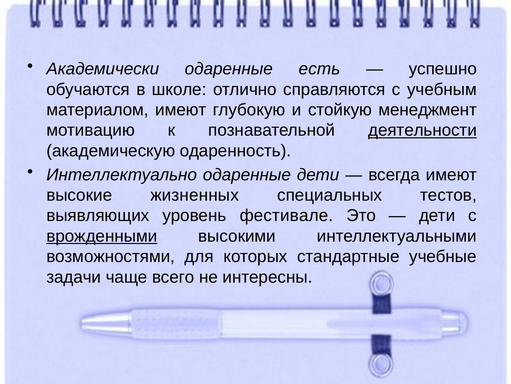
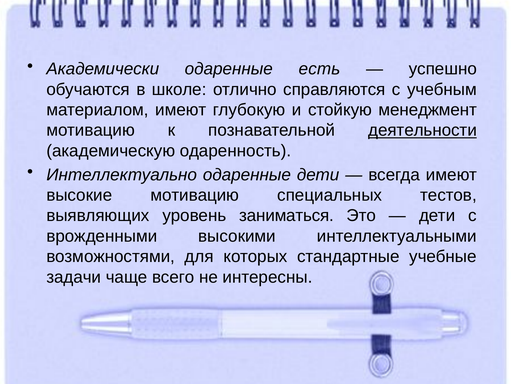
высокие жизненных: жизненных -> мотивацию (195, 195)
фестивале: фестивале -> заниматься (287, 215)
врожденными underline: present -> none (102, 236)
